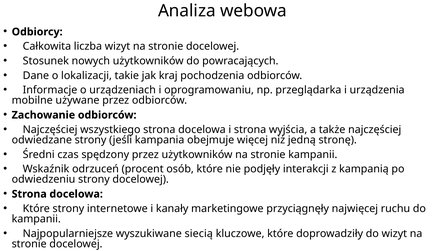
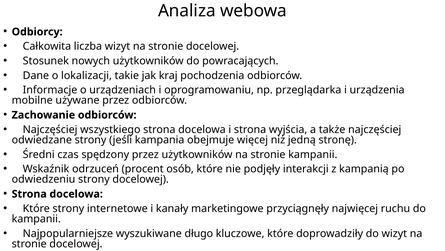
siecią: siecią -> długo (199, 233)
